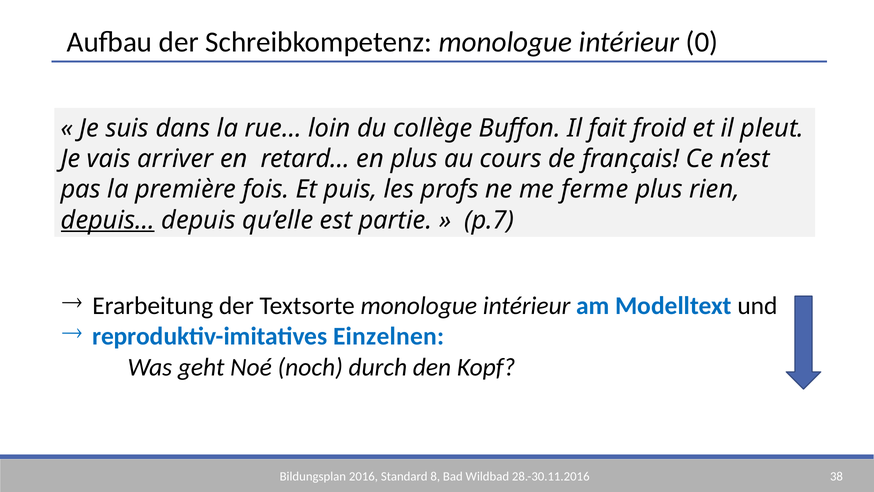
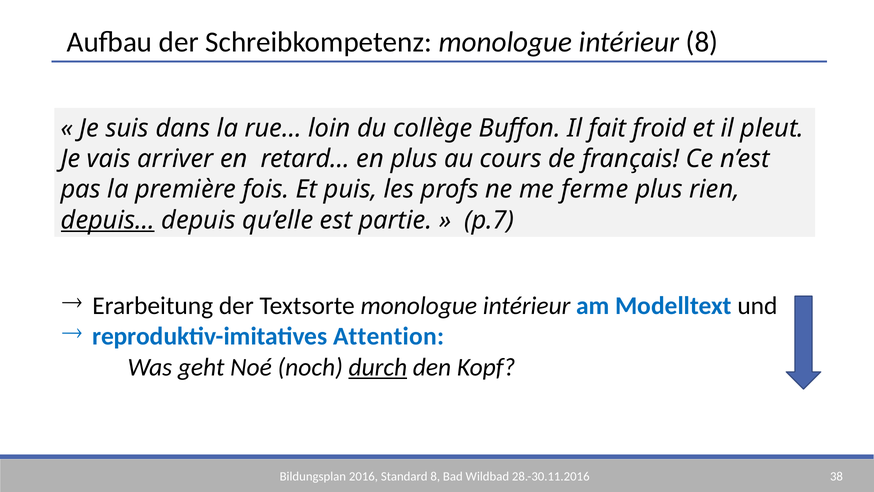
intérieur 0: 0 -> 8 (702, 42)
Einzelnen: Einzelnen -> Attention (389, 336)
durch underline: none -> present (378, 367)
